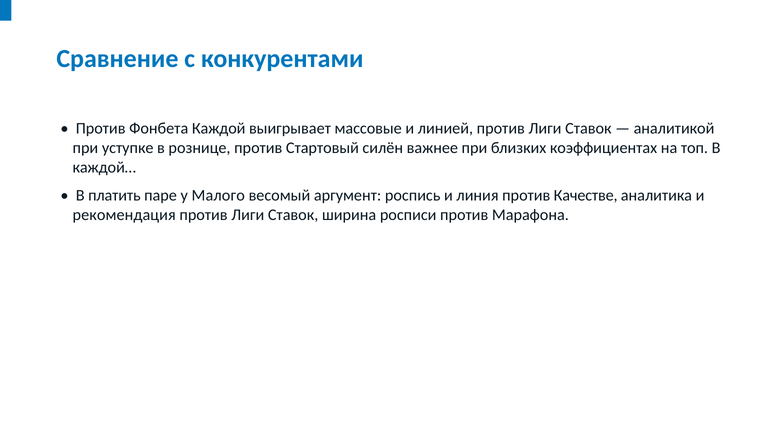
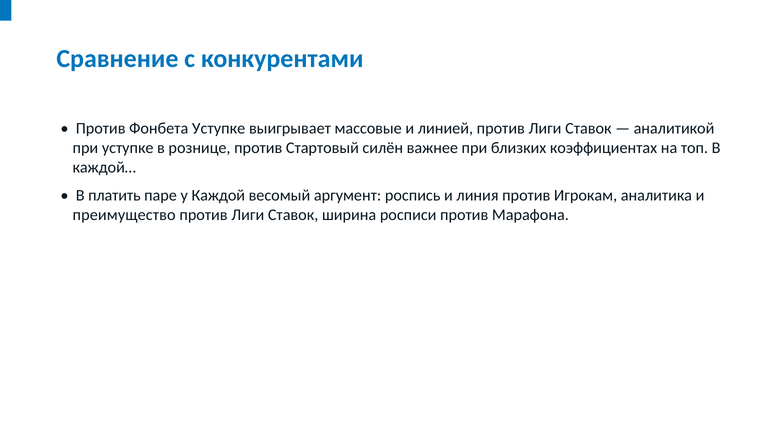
Фонбета Каждой: Каждой -> Уступке (219, 128)
Малого: Малого -> Каждой (218, 195)
Качестве: Качестве -> Игрокам (586, 195)
рекомендация: рекомендация -> преимущество (124, 215)
